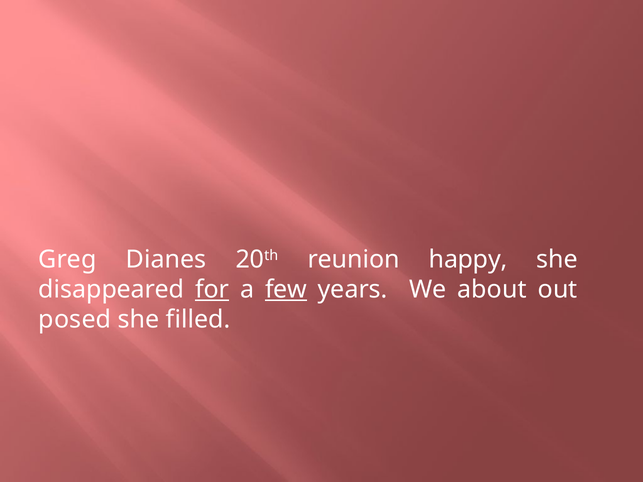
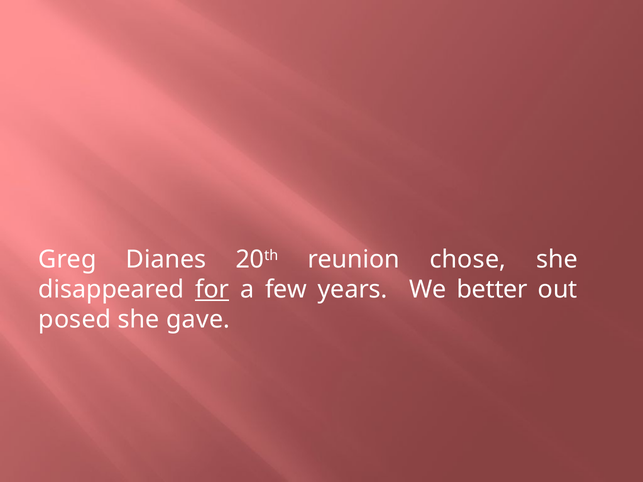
happy: happy -> chose (468, 260)
few underline: present -> none (286, 290)
about: about -> better (492, 290)
filled: filled -> gave (198, 320)
